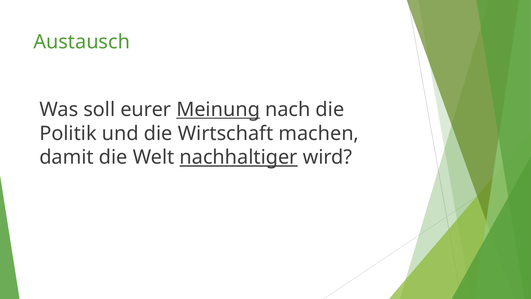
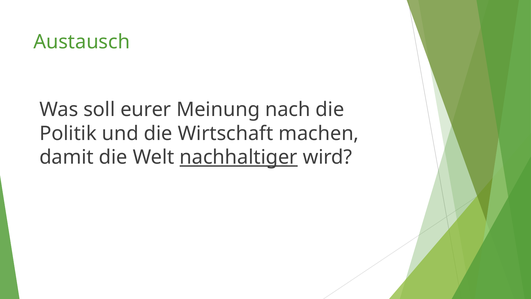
Meinung underline: present -> none (218, 109)
